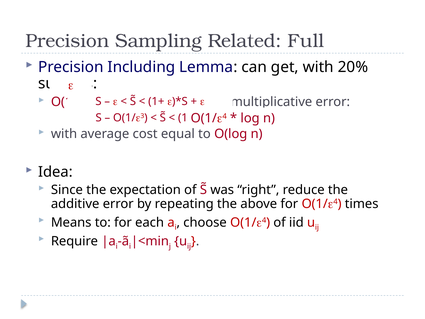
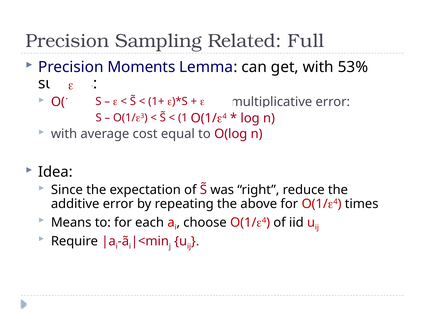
Including: Including -> Moments (141, 67)
20%: 20% -> 53% (353, 67)
